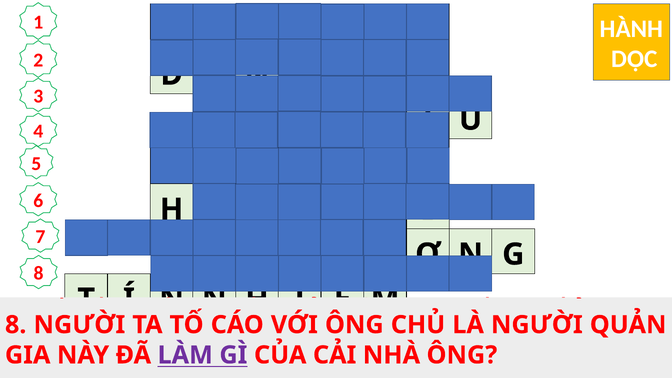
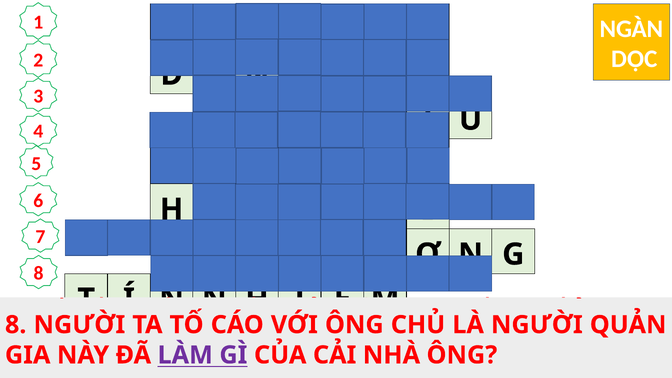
HÀNH: HÀNH -> NGÀN (632, 29)
